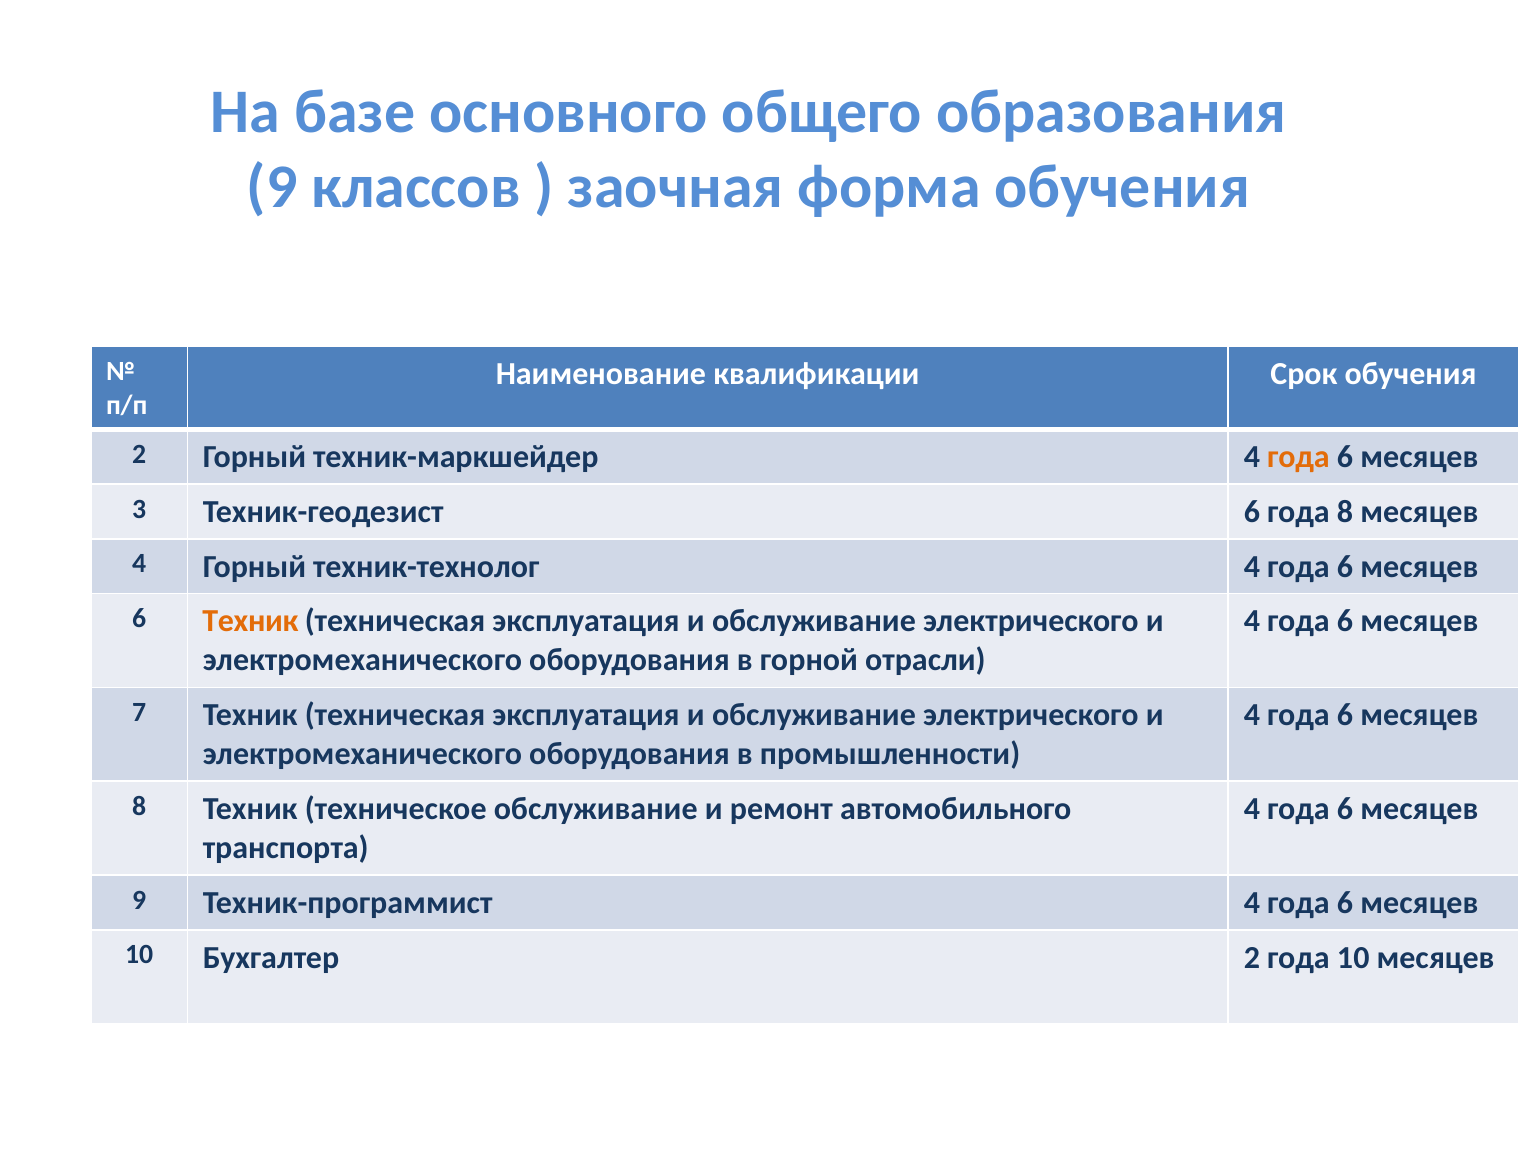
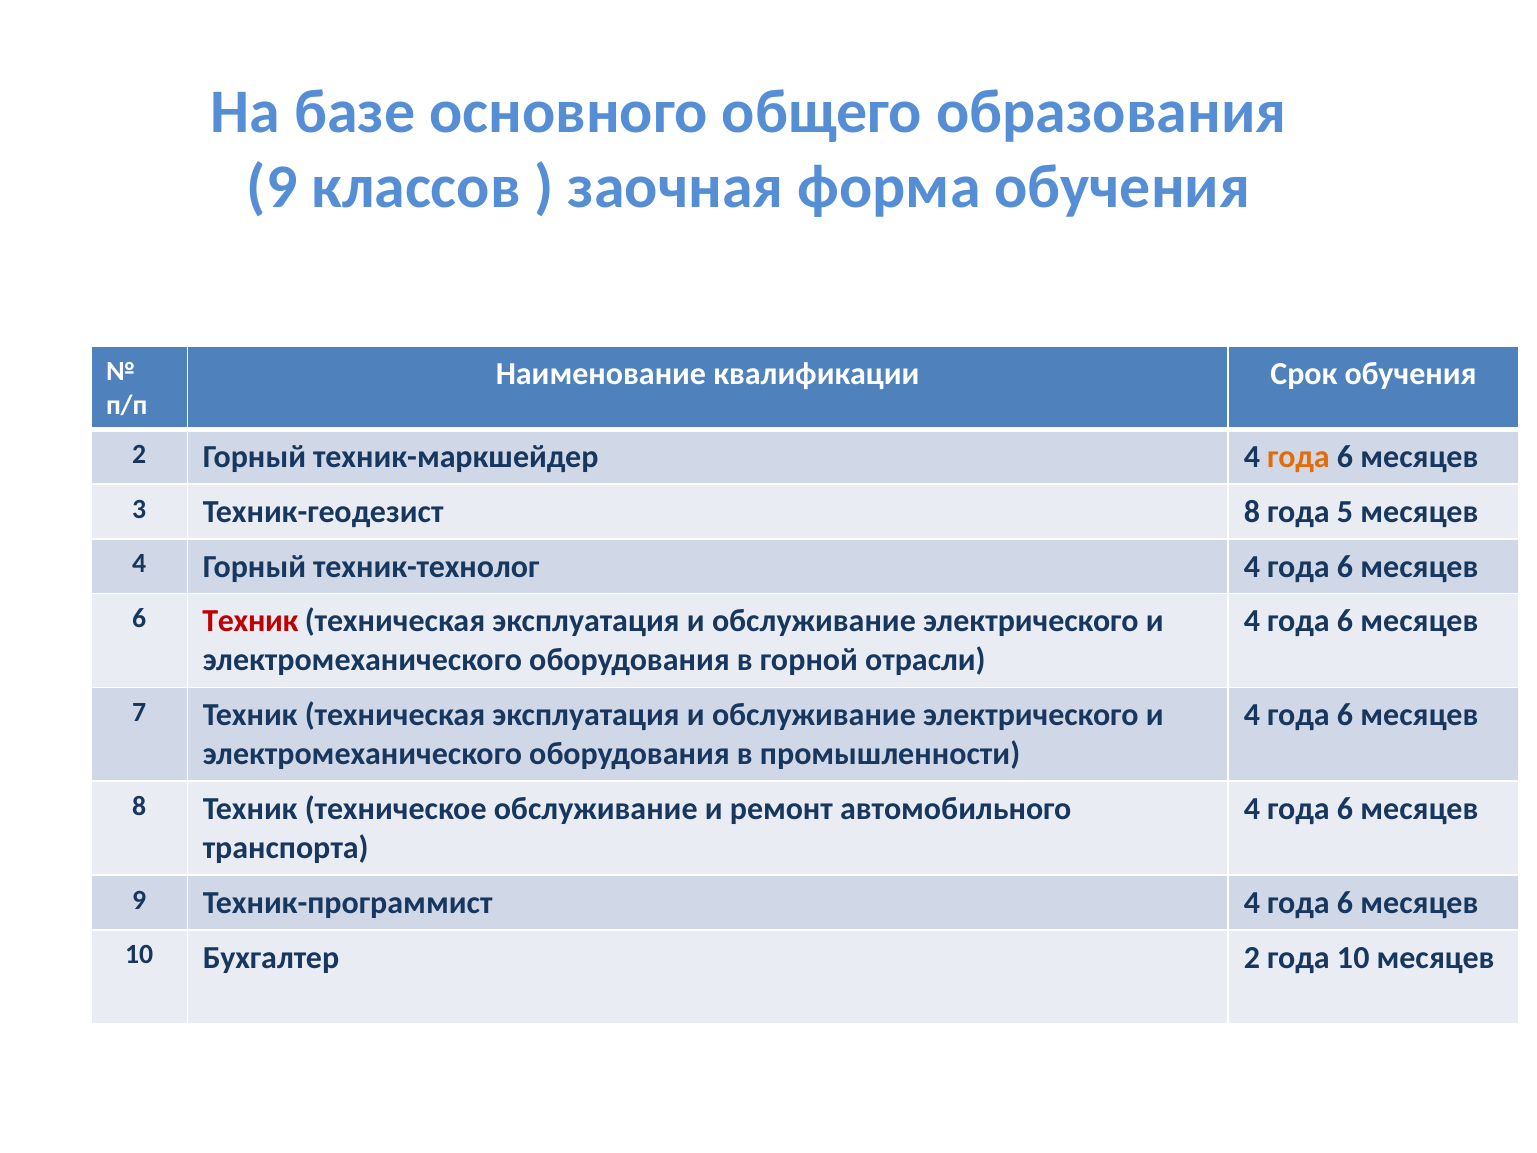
Техник-геодезист 6: 6 -> 8 (1252, 512)
года 8: 8 -> 5 (1345, 512)
Техник colour: orange -> red (250, 621)
